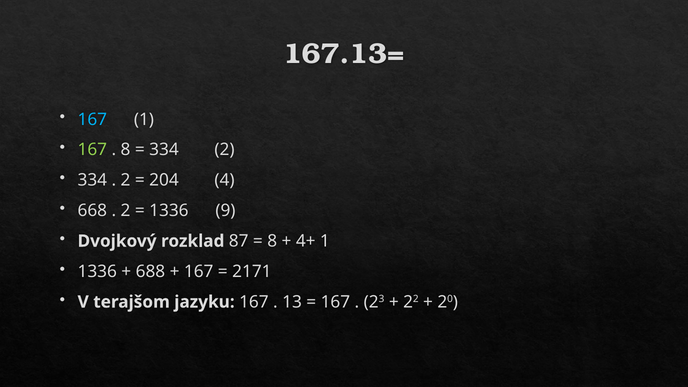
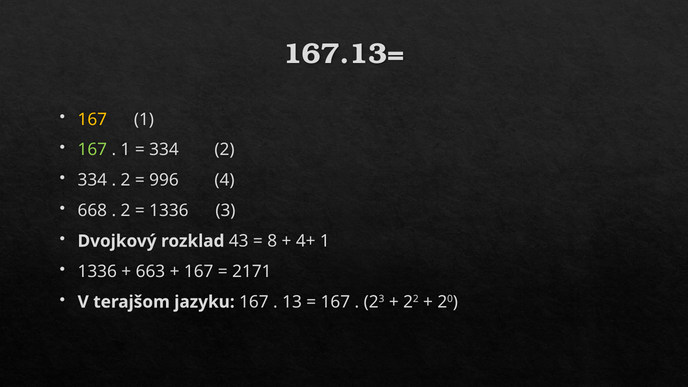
167 colour: light blue -> yellow (92, 119)
8: 8 -> 1 (126, 150)
204: 204 -> 996 (164, 180)
9: 9 -> 3 (225, 211)
87: 87 -> 43 (239, 241)
688: 688 -> 663 (150, 272)
